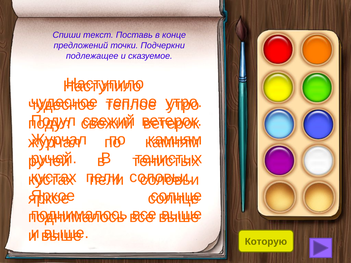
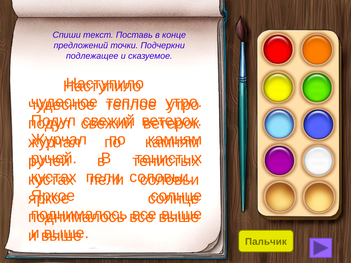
Которую: Которую -> Пальчик (266, 242)
